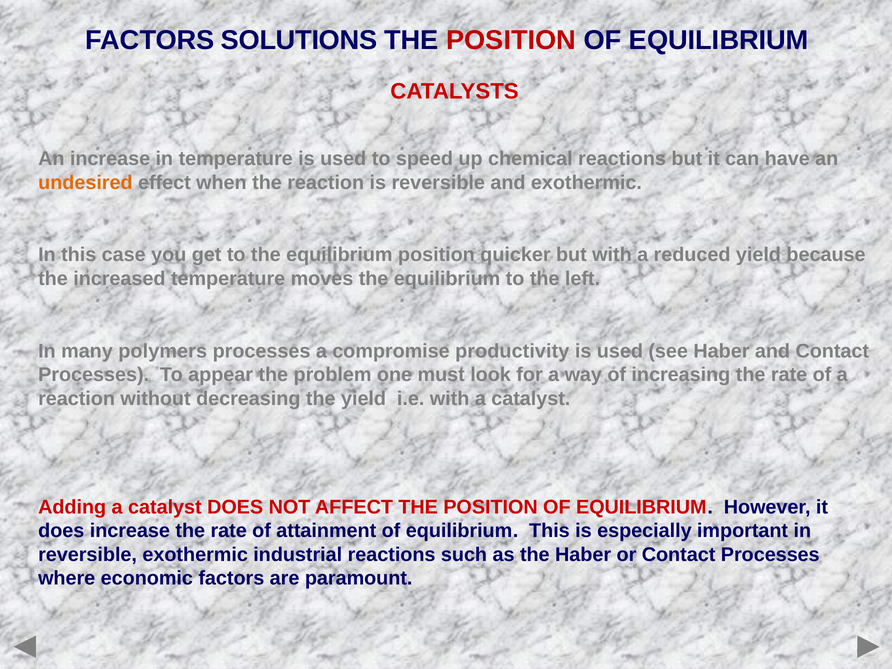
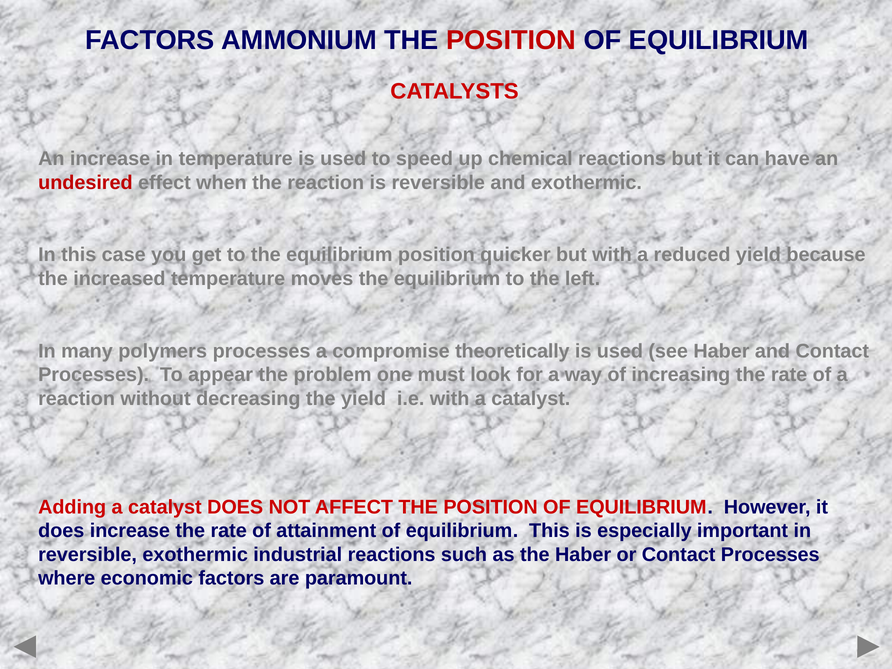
SOLUTIONS: SOLUTIONS -> AMMONIUM (299, 40)
undesired colour: orange -> red (85, 183)
productivity: productivity -> theoretically (512, 351)
